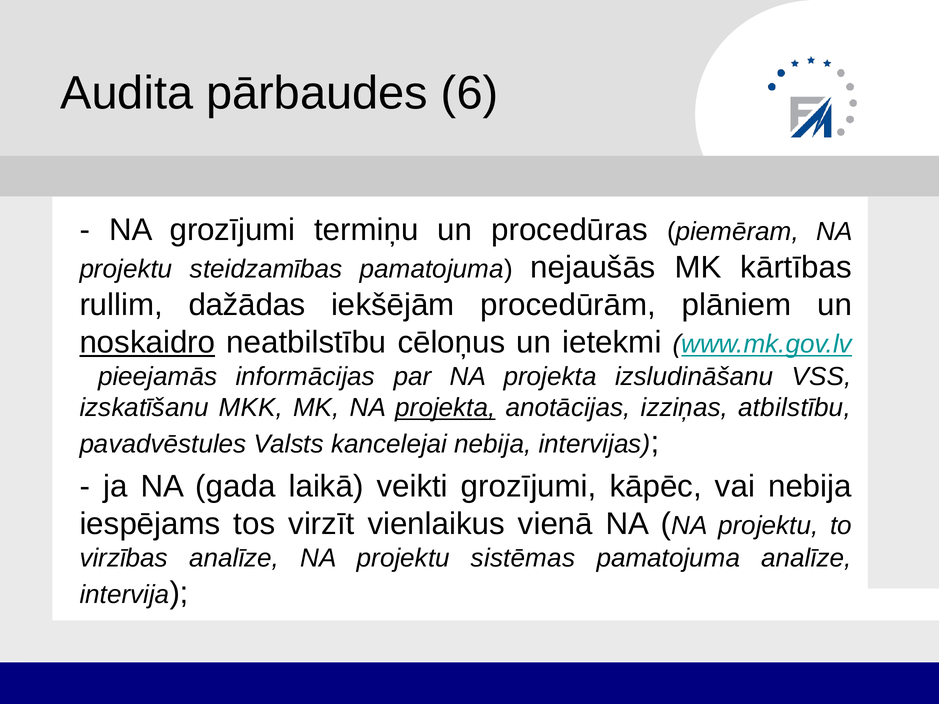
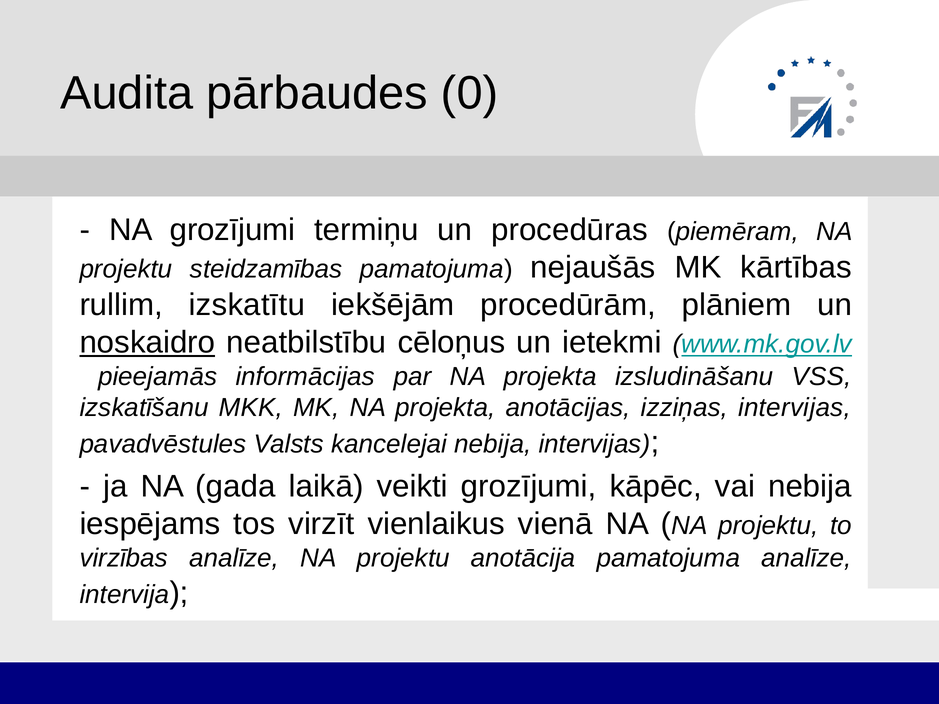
6: 6 -> 0 (470, 93)
dažādas: dažādas -> izskatītu (247, 305)
projekta underline: present -> none (445, 408)
izziņas atbilstību: atbilstību -> intervijas (795, 408)
sistēmas: sistēmas -> anotācija (523, 558)
